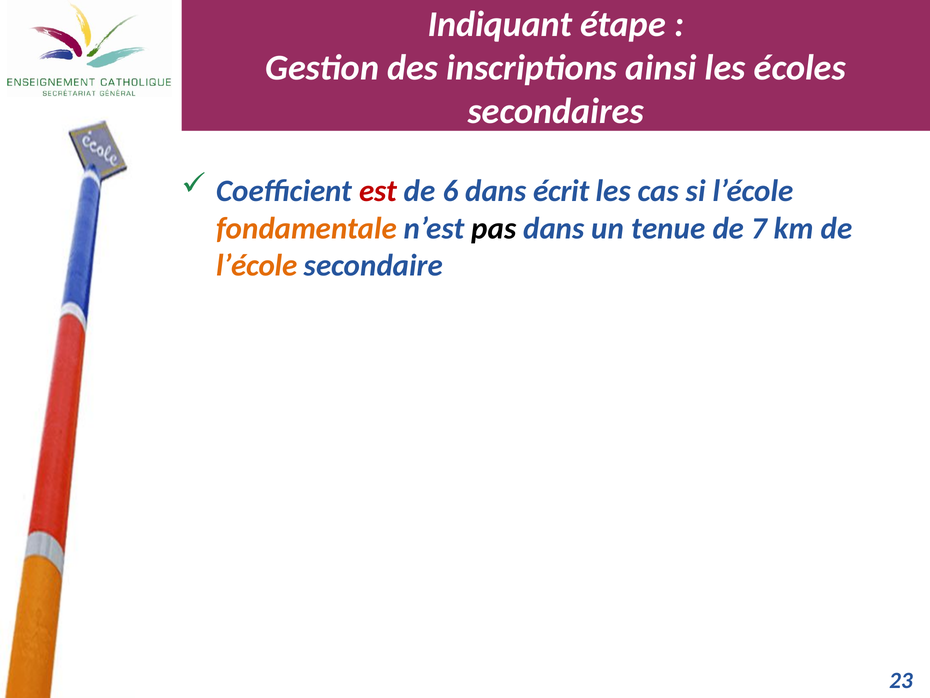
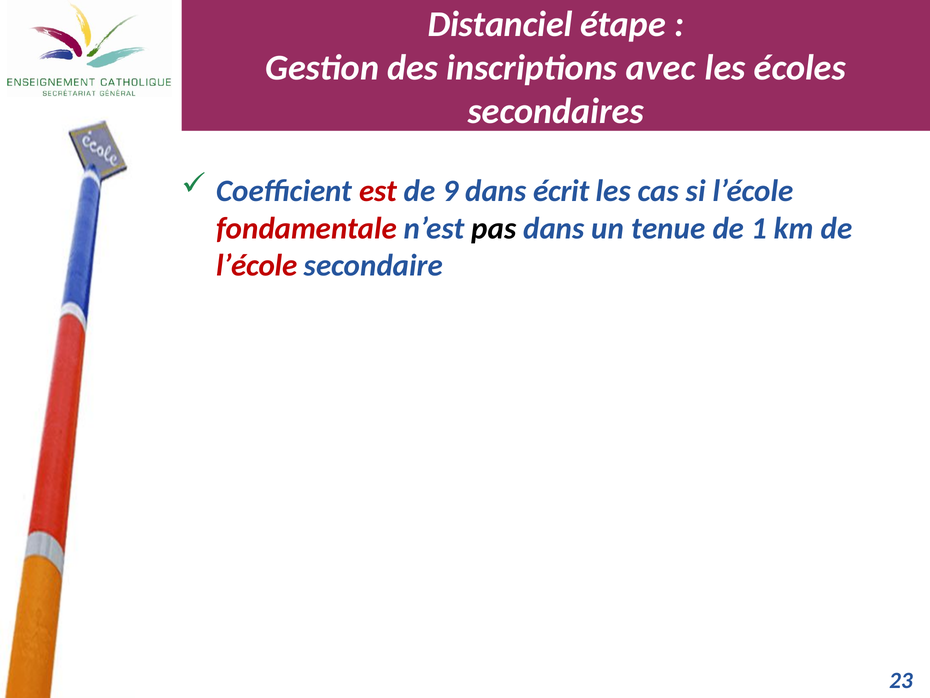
Indiquant: Indiquant -> Distanciel (500, 24)
ainsi: ainsi -> avec (661, 68)
6: 6 -> 9 (450, 191)
fondamentale colour: orange -> red (307, 228)
7: 7 -> 1 (759, 228)
l’école colour: orange -> red (257, 265)
